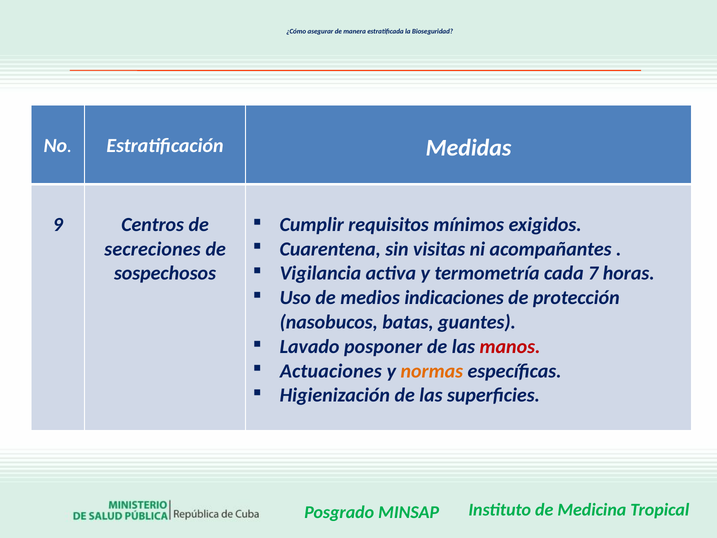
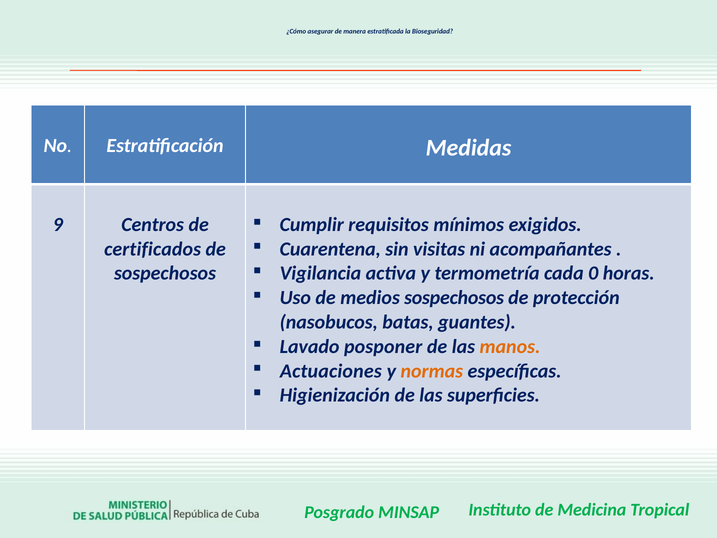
secreciones: secreciones -> certificados (153, 249)
7: 7 -> 0 (593, 273)
medios indicaciones: indicaciones -> sospechosos (454, 298)
manos colour: red -> orange (510, 346)
